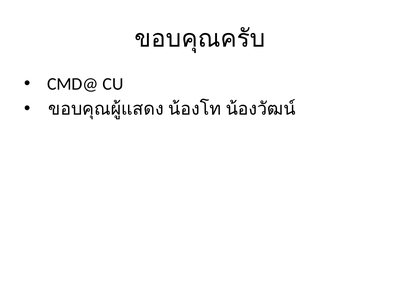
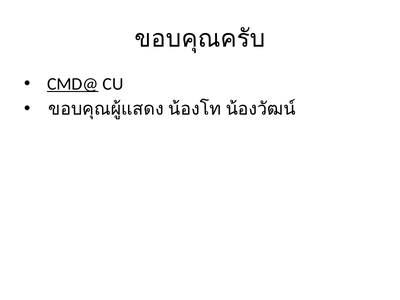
CMD@ underline: none -> present (73, 84)
